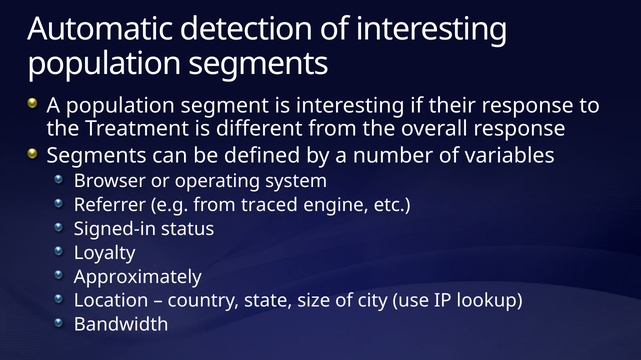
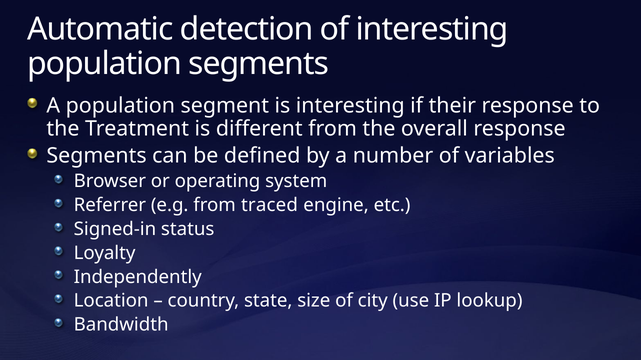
Approximately: Approximately -> Independently (138, 277)
